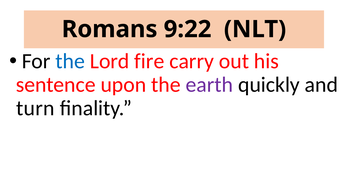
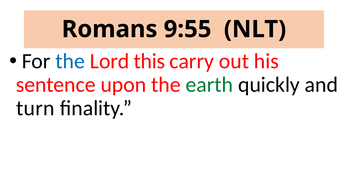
9:22: 9:22 -> 9:55 (188, 29)
fire: fire -> this (149, 61)
earth colour: purple -> green (209, 85)
